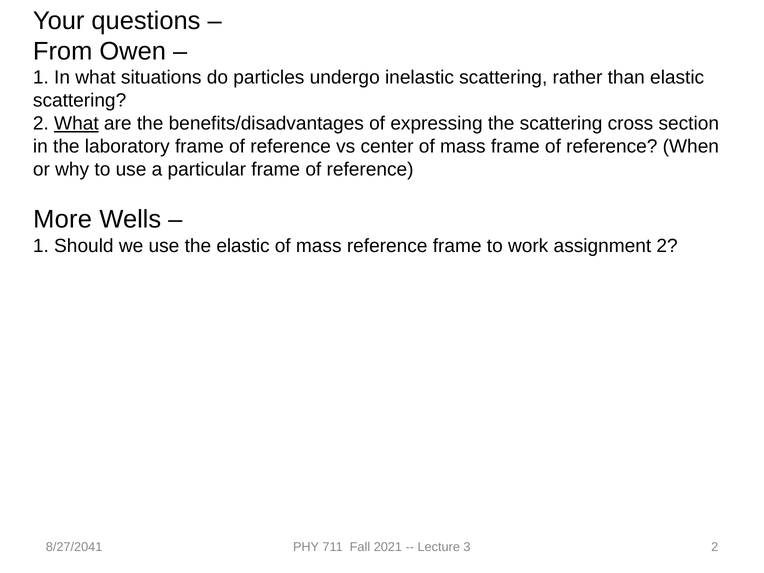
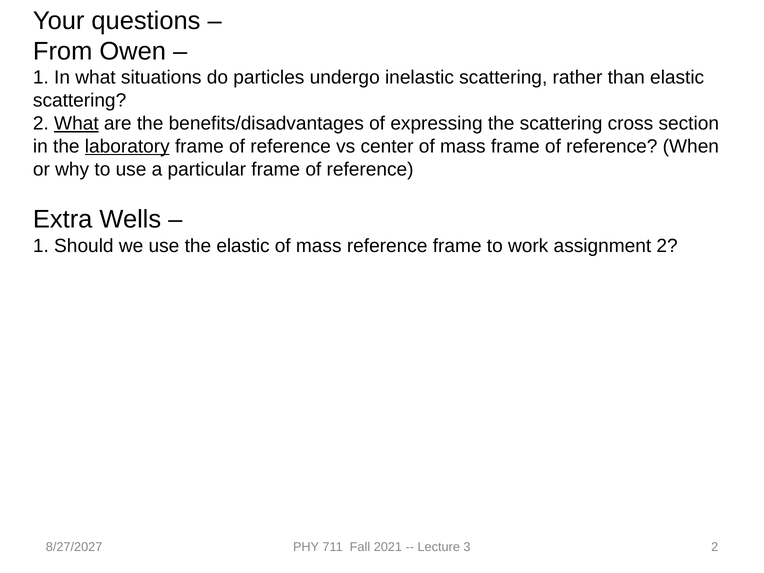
laboratory underline: none -> present (127, 146)
More: More -> Extra (63, 219)
8/27/2041: 8/27/2041 -> 8/27/2027 (74, 547)
